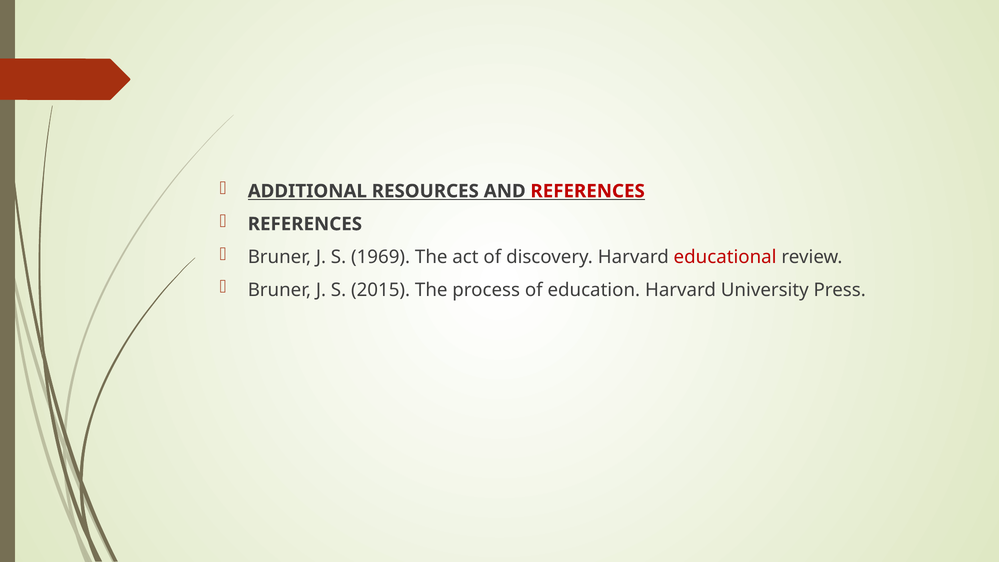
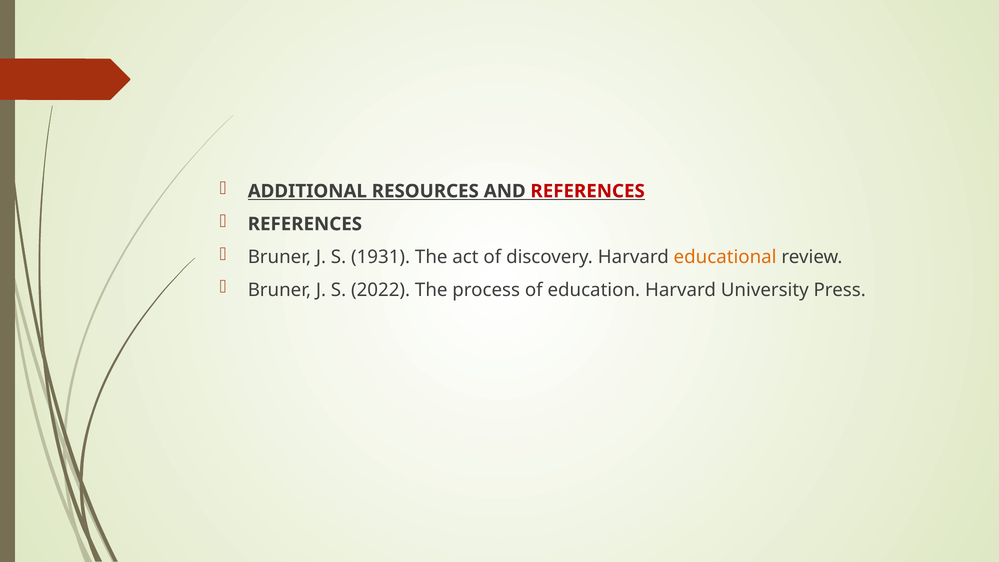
1969: 1969 -> 1931 (381, 257)
educational colour: red -> orange (725, 257)
2015: 2015 -> 2022 (381, 290)
